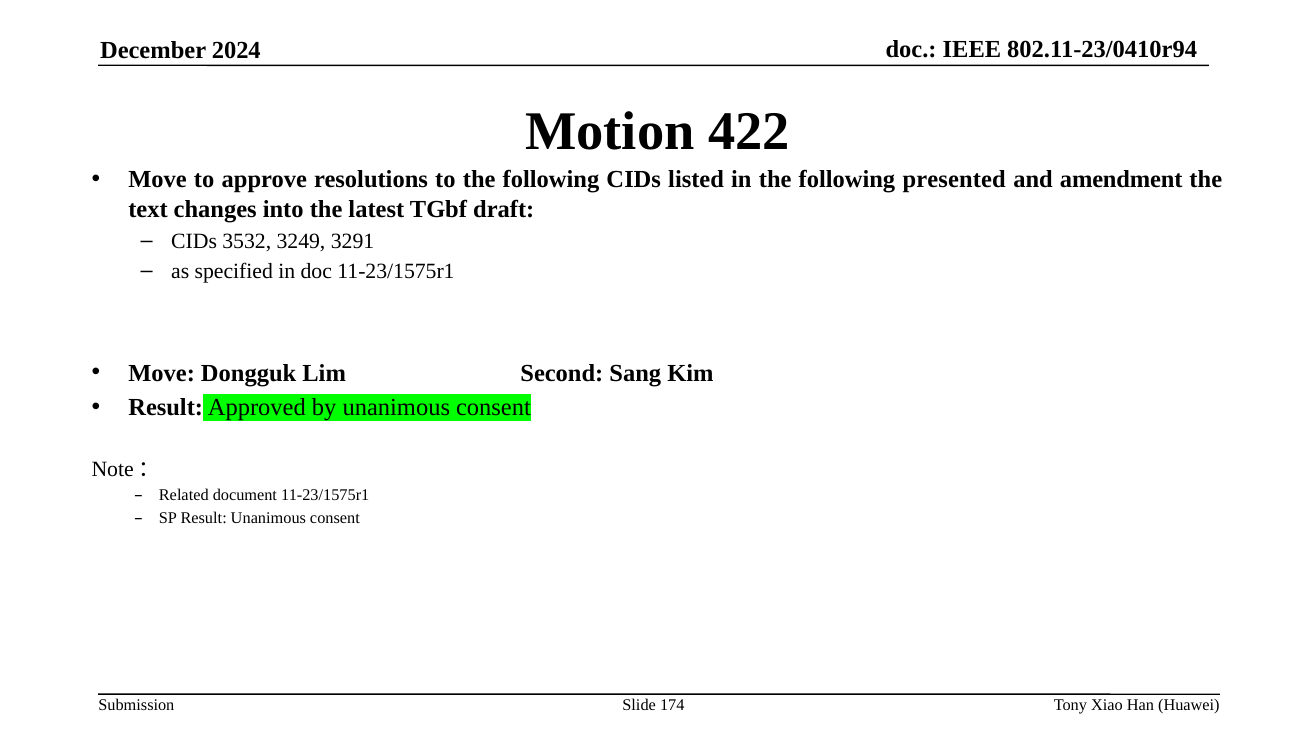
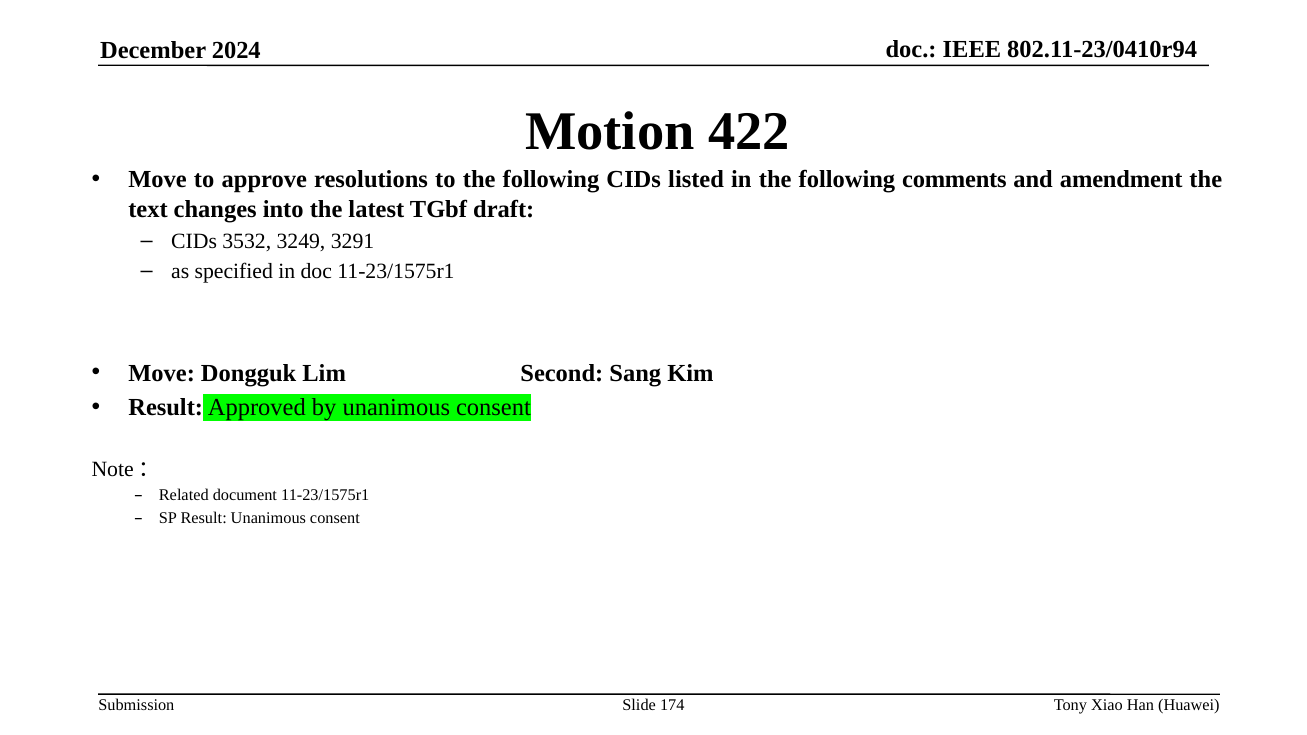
presented: presented -> comments (954, 180)
